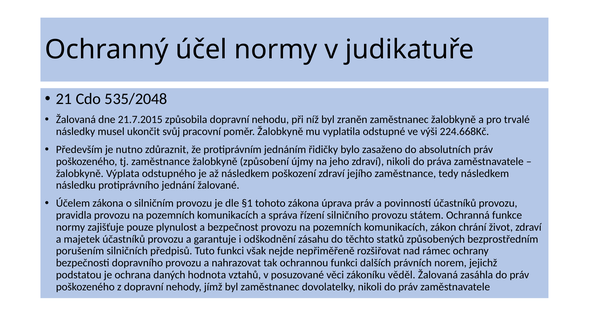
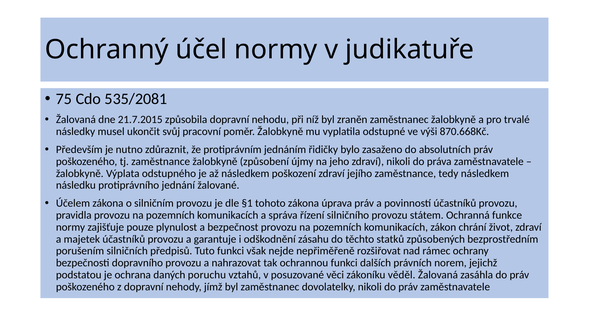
21: 21 -> 75 (64, 99)
535/2048: 535/2048 -> 535/2081 (136, 99)
224.668Kč: 224.668Kč -> 870.668Kč (464, 132)
hodnota: hodnota -> poruchu (207, 275)
